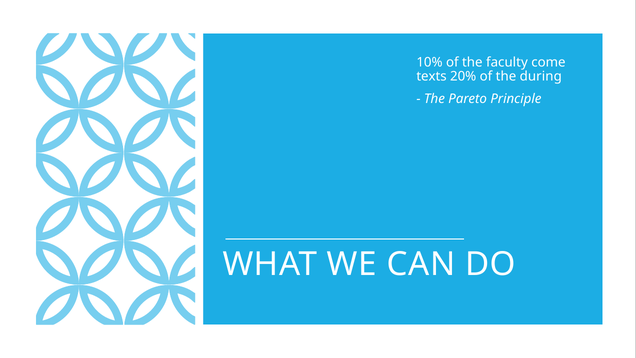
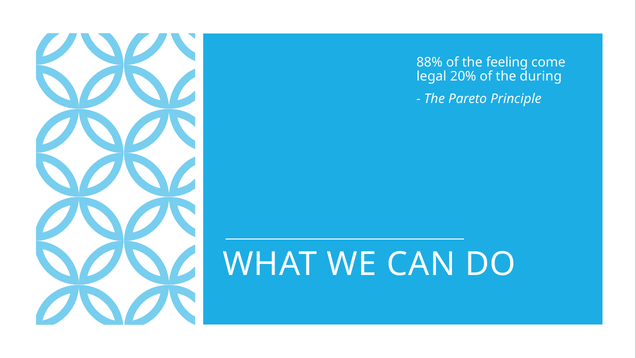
10%: 10% -> 88% (429, 62)
faculty: faculty -> feeling (507, 62)
texts: texts -> legal (431, 76)
